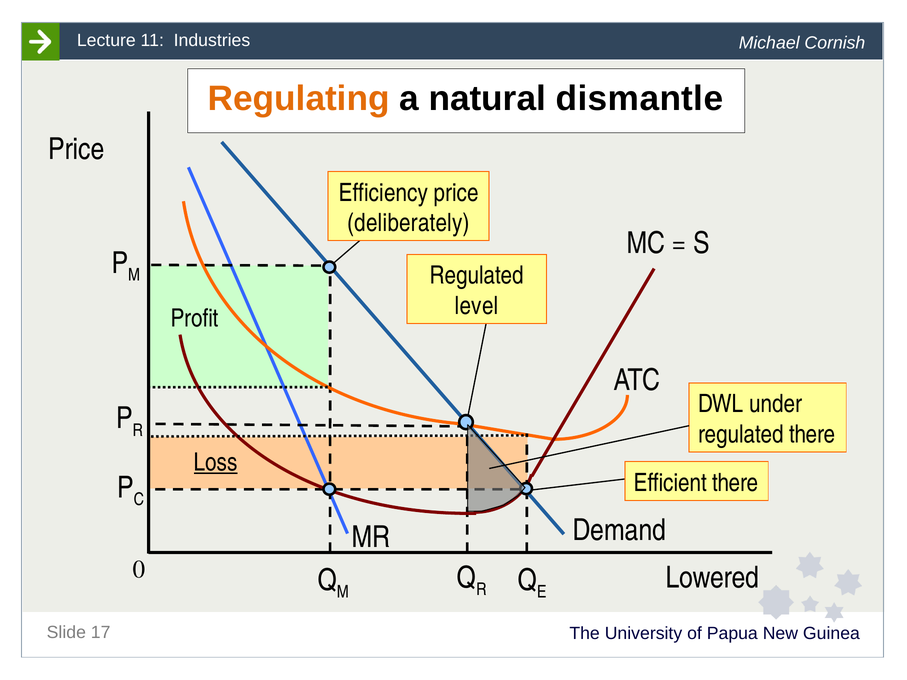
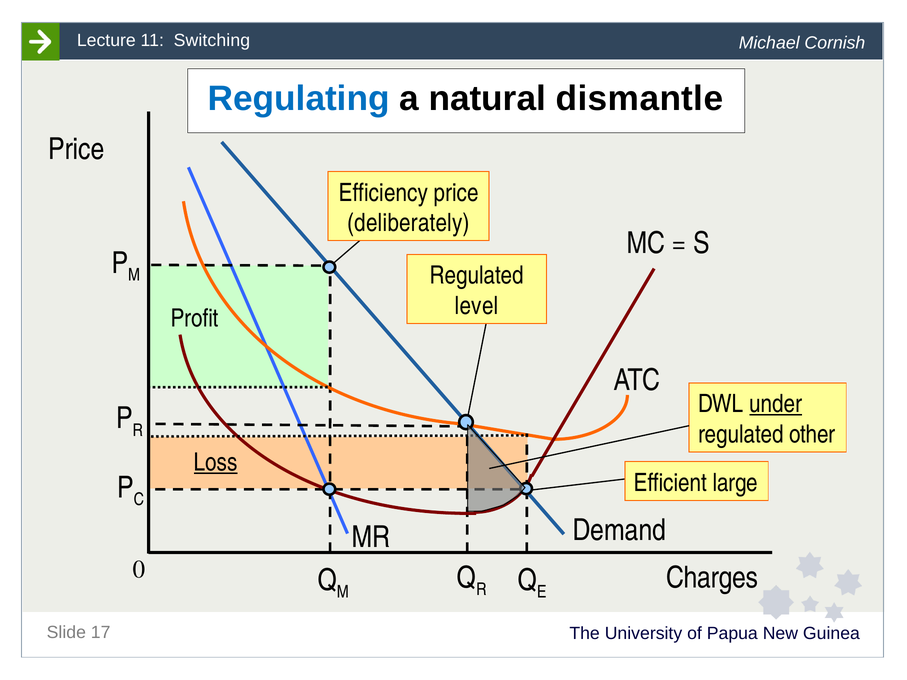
Industries: Industries -> Switching (212, 40)
Regulating colour: orange -> blue (299, 98)
under underline: none -> present (776, 404)
regulated there: there -> other (812, 435)
Efficient there: there -> large (735, 483)
Lowered: Lowered -> Charges (712, 578)
